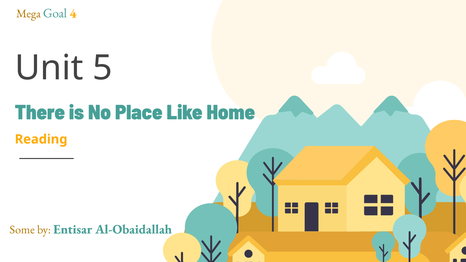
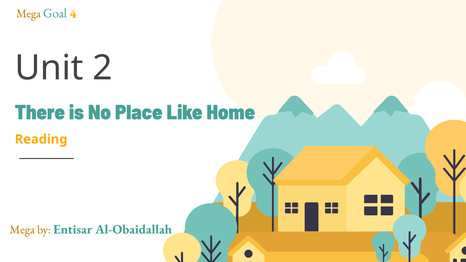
5: 5 -> 2 (103, 68)
Some: Some -> Mega (22, 230)
